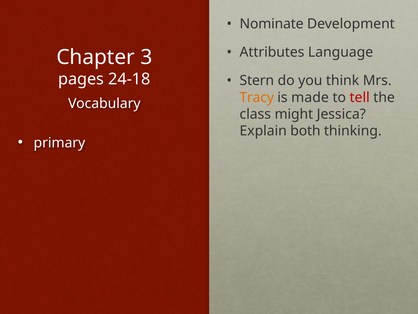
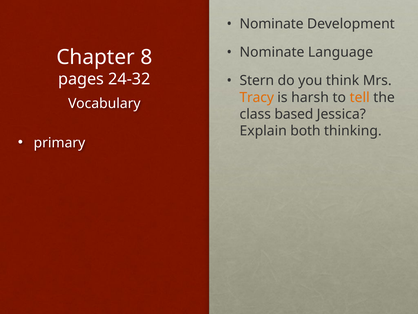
Attributes: Attributes -> Nominate (272, 52)
3: 3 -> 8 (146, 57)
24-18: 24-18 -> 24-32 (129, 79)
made: made -> harsh (310, 97)
tell colour: red -> orange (360, 97)
might: might -> based (294, 114)
